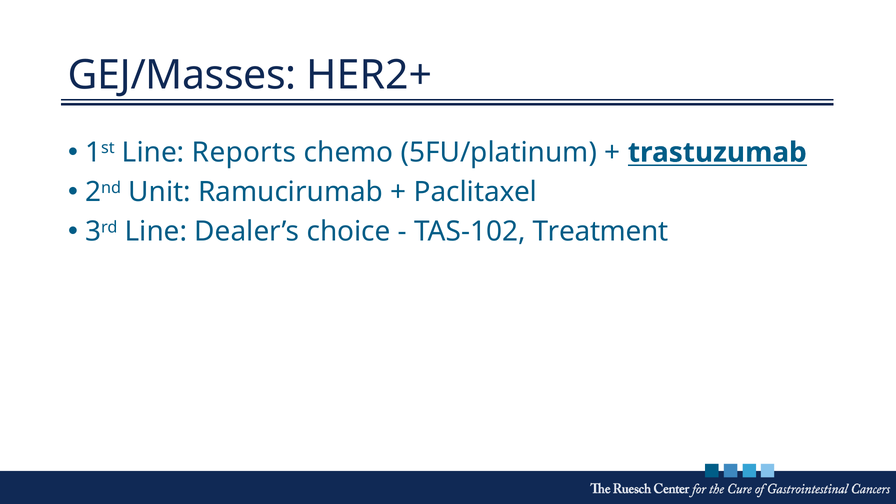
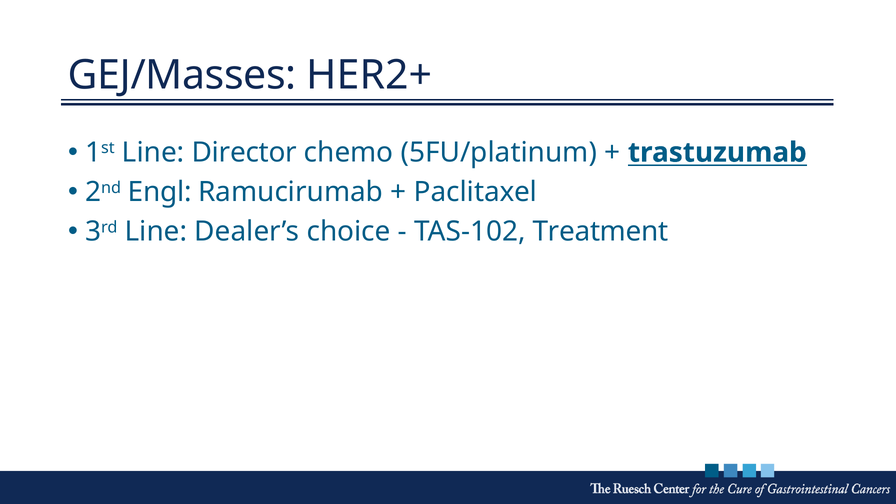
Reports: Reports -> Director (244, 152)
Unit: Unit -> Engl (160, 192)
